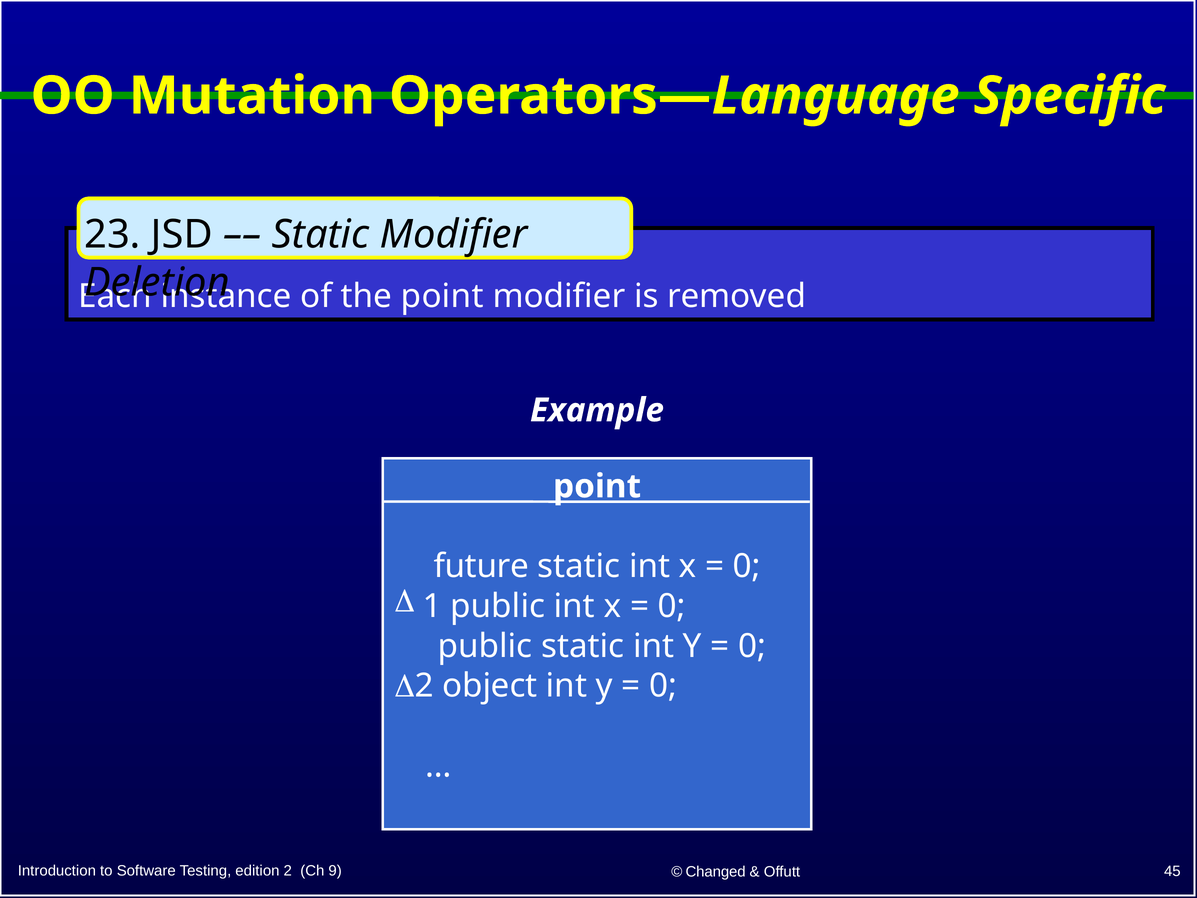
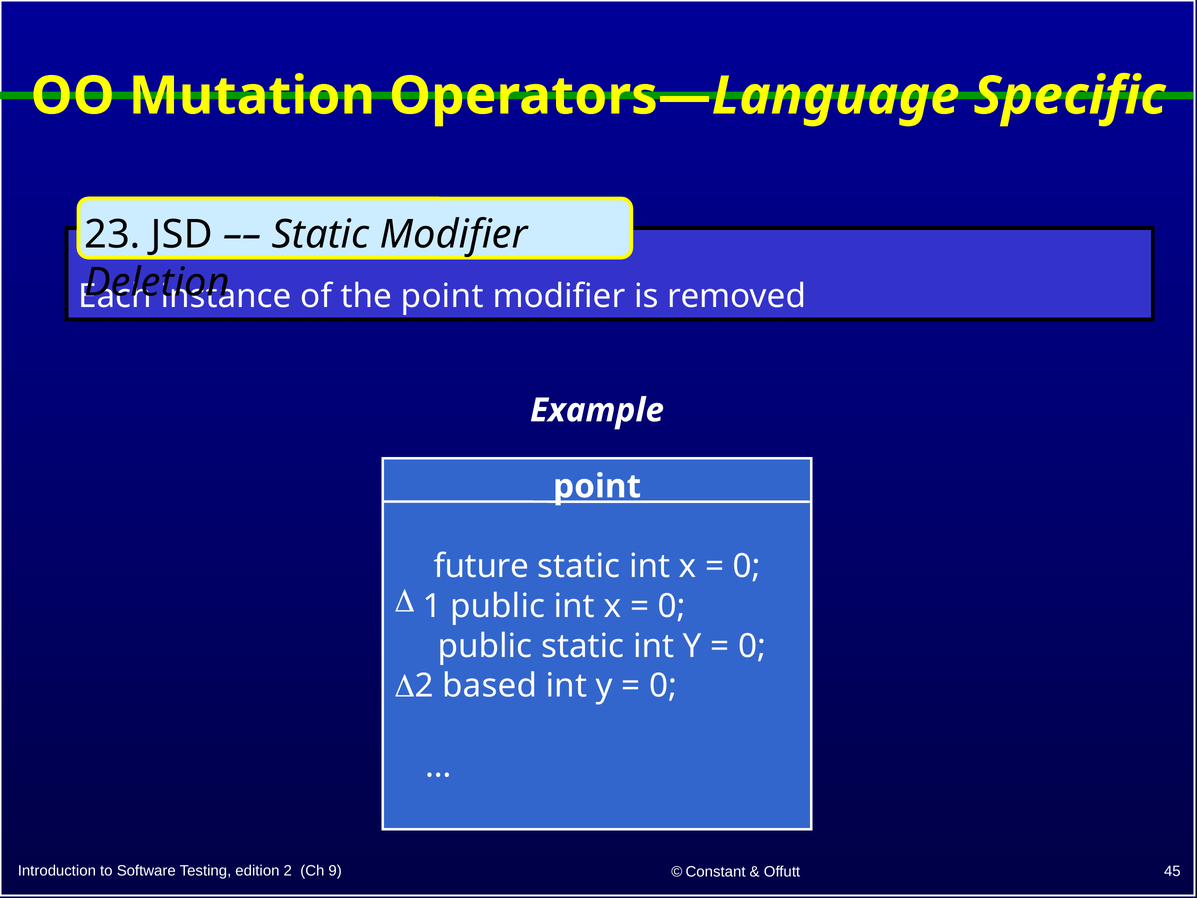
object: object -> based (490, 686)
Changed: Changed -> Constant (716, 872)
